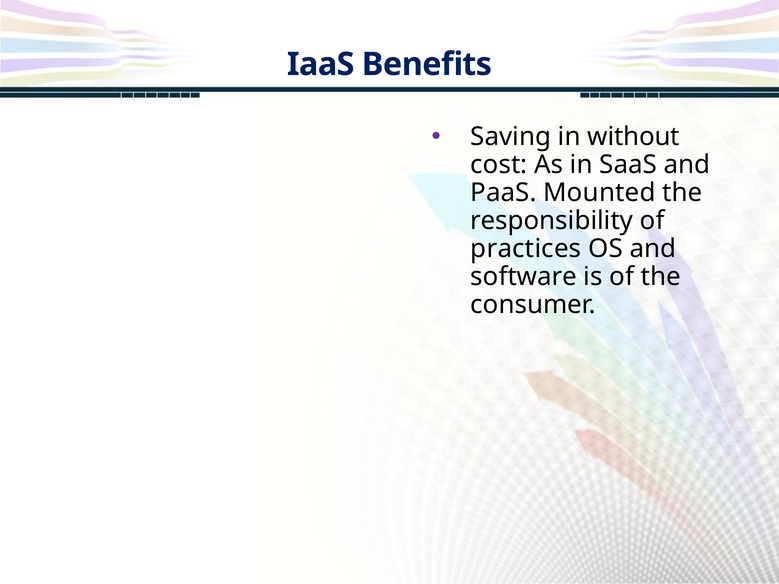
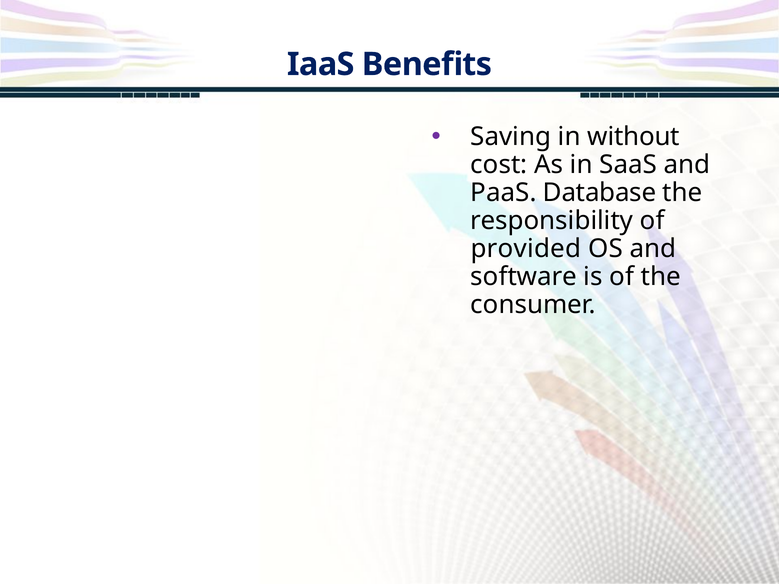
Mounted: Mounted -> Database (600, 193)
practices: practices -> provided (526, 249)
